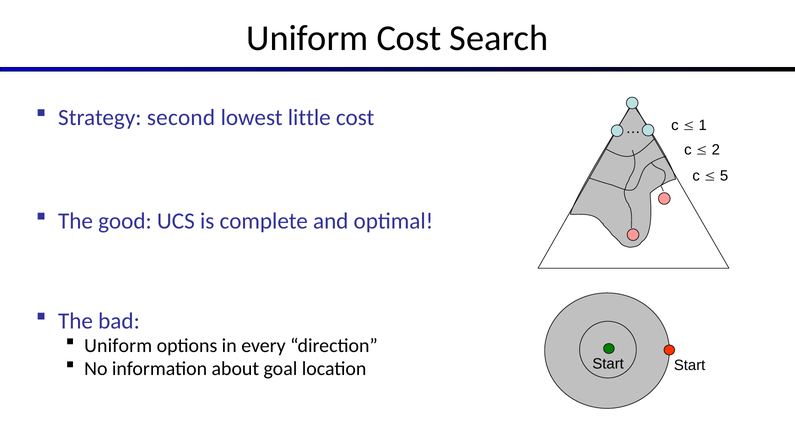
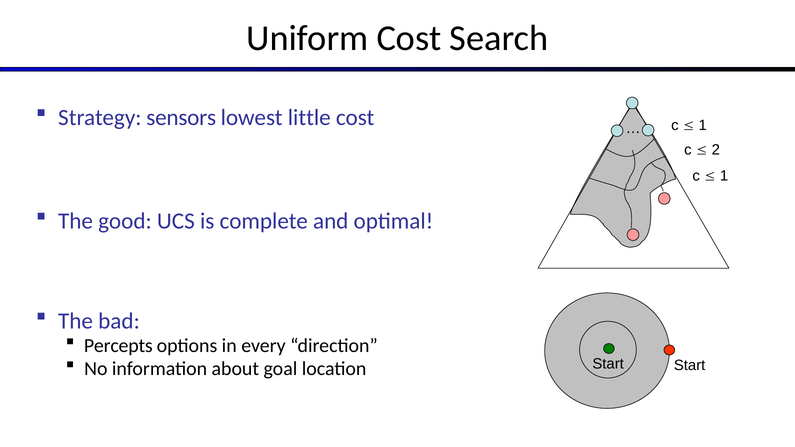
second: second -> sensors (181, 117)
5: 5 -> 1 (724, 176)
Uniform: Uniform -> Percepts (118, 346)
